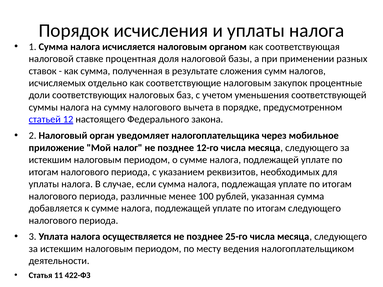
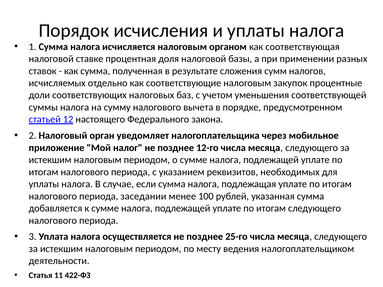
различные: различные -> заседании (143, 196)
